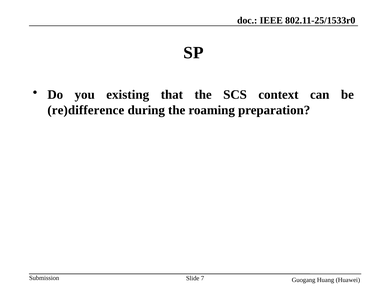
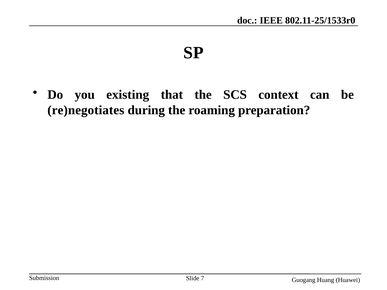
re)difference: re)difference -> re)negotiates (86, 110)
